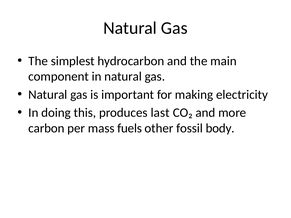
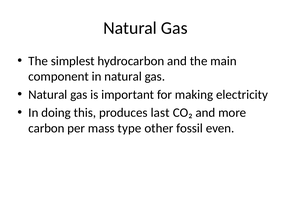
fuels: fuels -> type (129, 128)
body: body -> even (220, 128)
